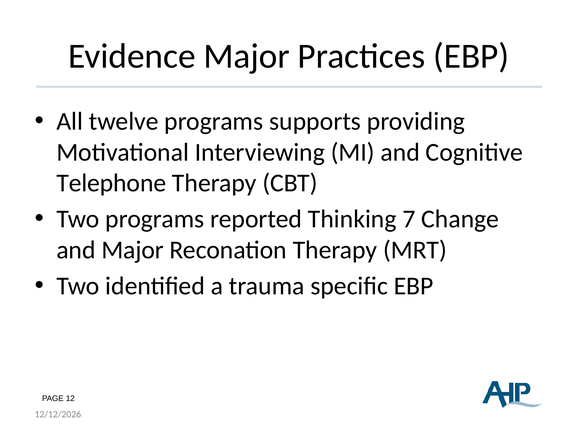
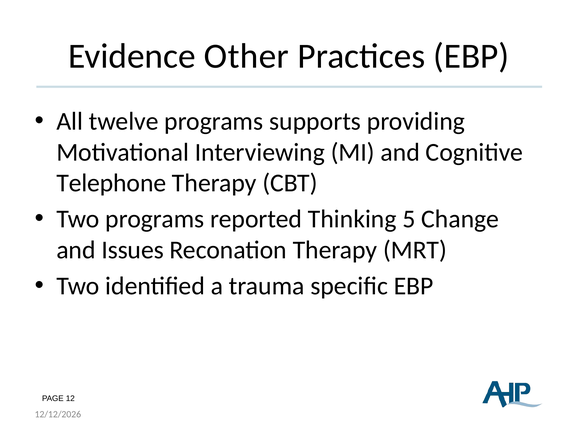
Evidence Major: Major -> Other (246, 56)
7: 7 -> 5 (409, 219)
and Major: Major -> Issues (133, 250)
